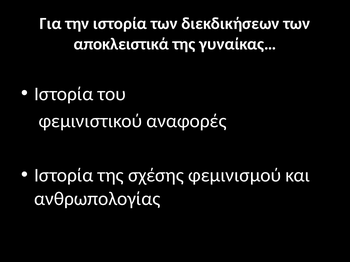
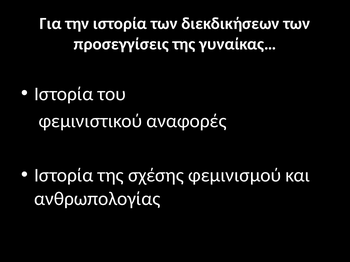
αποκλειστικά: αποκλειστικά -> προσεγγίσεις (121, 44)
